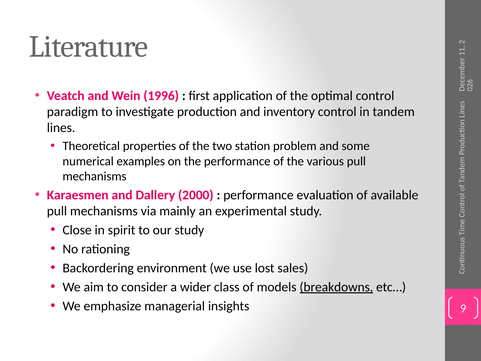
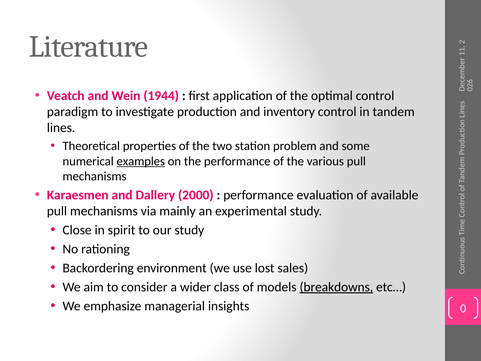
1996: 1996 -> 1944 (161, 96)
examples underline: none -> present (141, 161)
insights 9: 9 -> 0 (463, 308)
